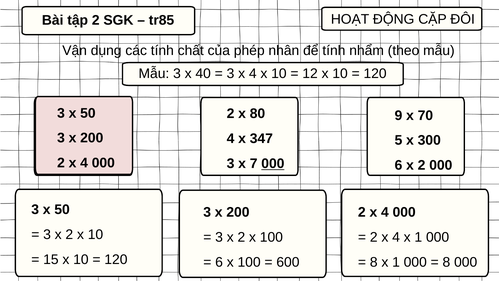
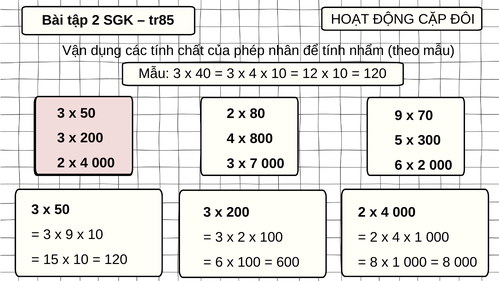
347: 347 -> 800 (261, 139)
000 underline: present -> none (273, 163)
2: 2 -> 9 (69, 234)
